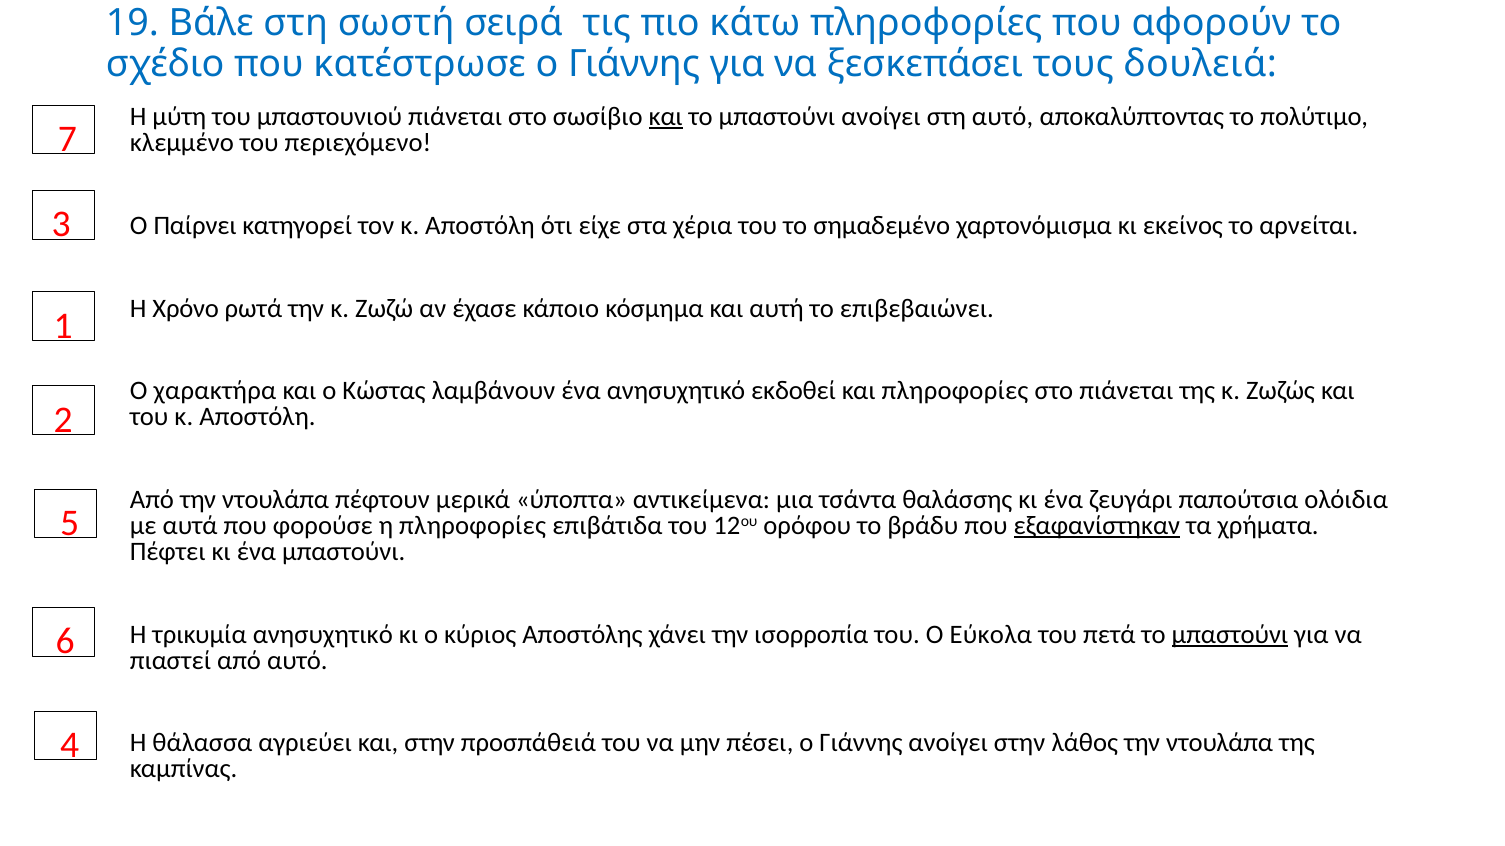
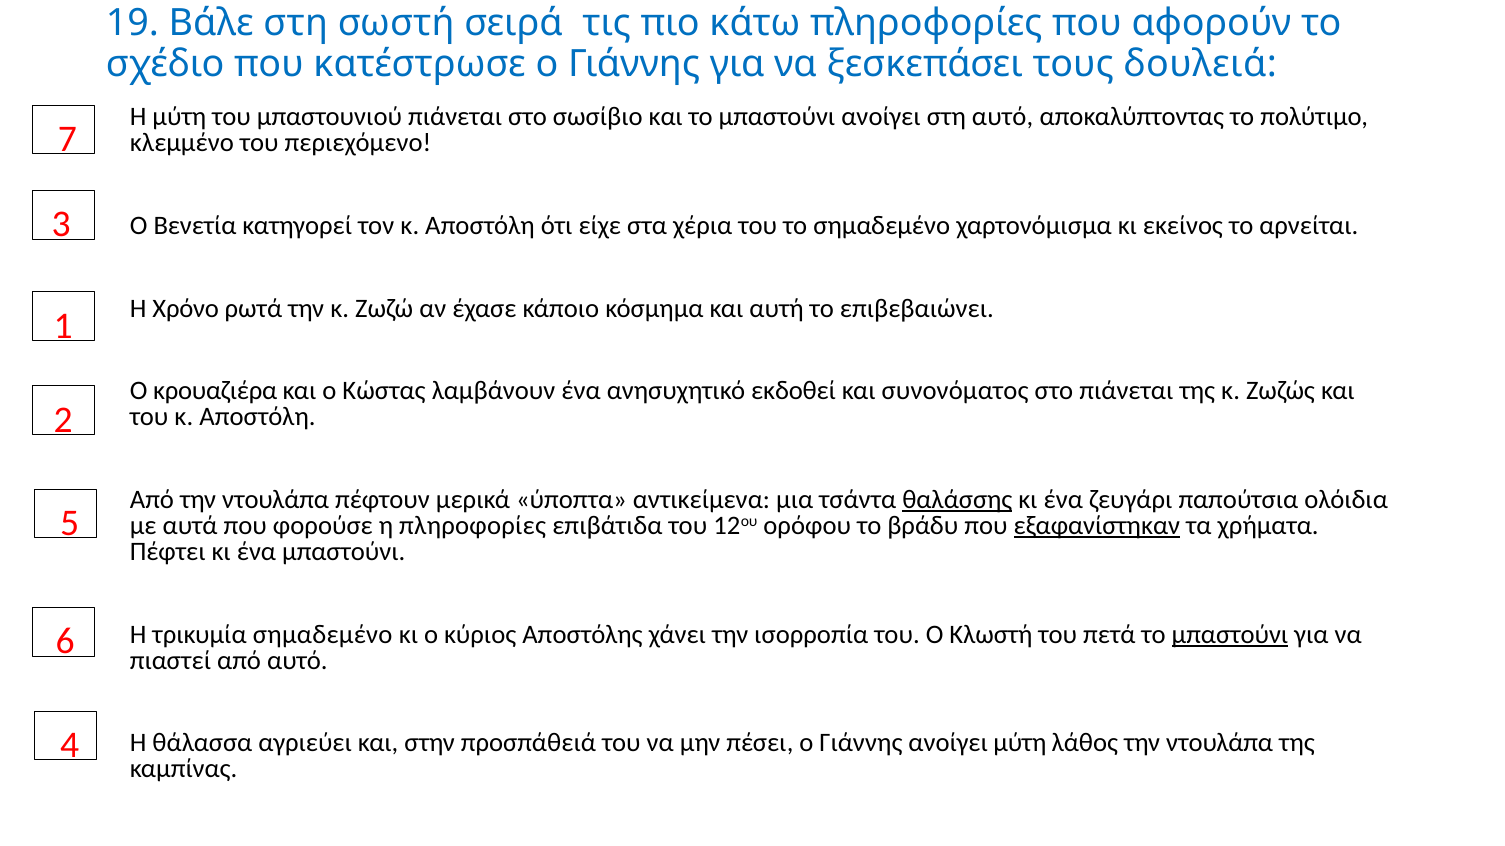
και underline: present -> none (666, 117)
Παίρνει: Παίρνει -> Βενετία (195, 226)
χαρακτήρα: χαρακτήρα -> κρουαζιέρα (215, 391)
και πληροφορίες: πληροφορίες -> συνονόματος (955, 391)
θαλάσσης underline: none -> present (957, 500)
τρικυμία ανησυχητικό: ανησυχητικό -> σημαδεμένο (323, 635)
Εύκολα: Εύκολα -> Κλωστή (991, 635)
ανοίγει στην: στην -> μύτη (1020, 744)
